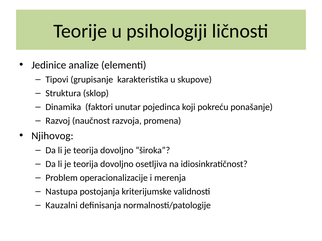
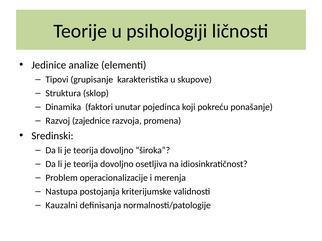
naučnost: naučnost -> zajednice (91, 121)
Njihovog: Njihovog -> Sredinski (52, 136)
